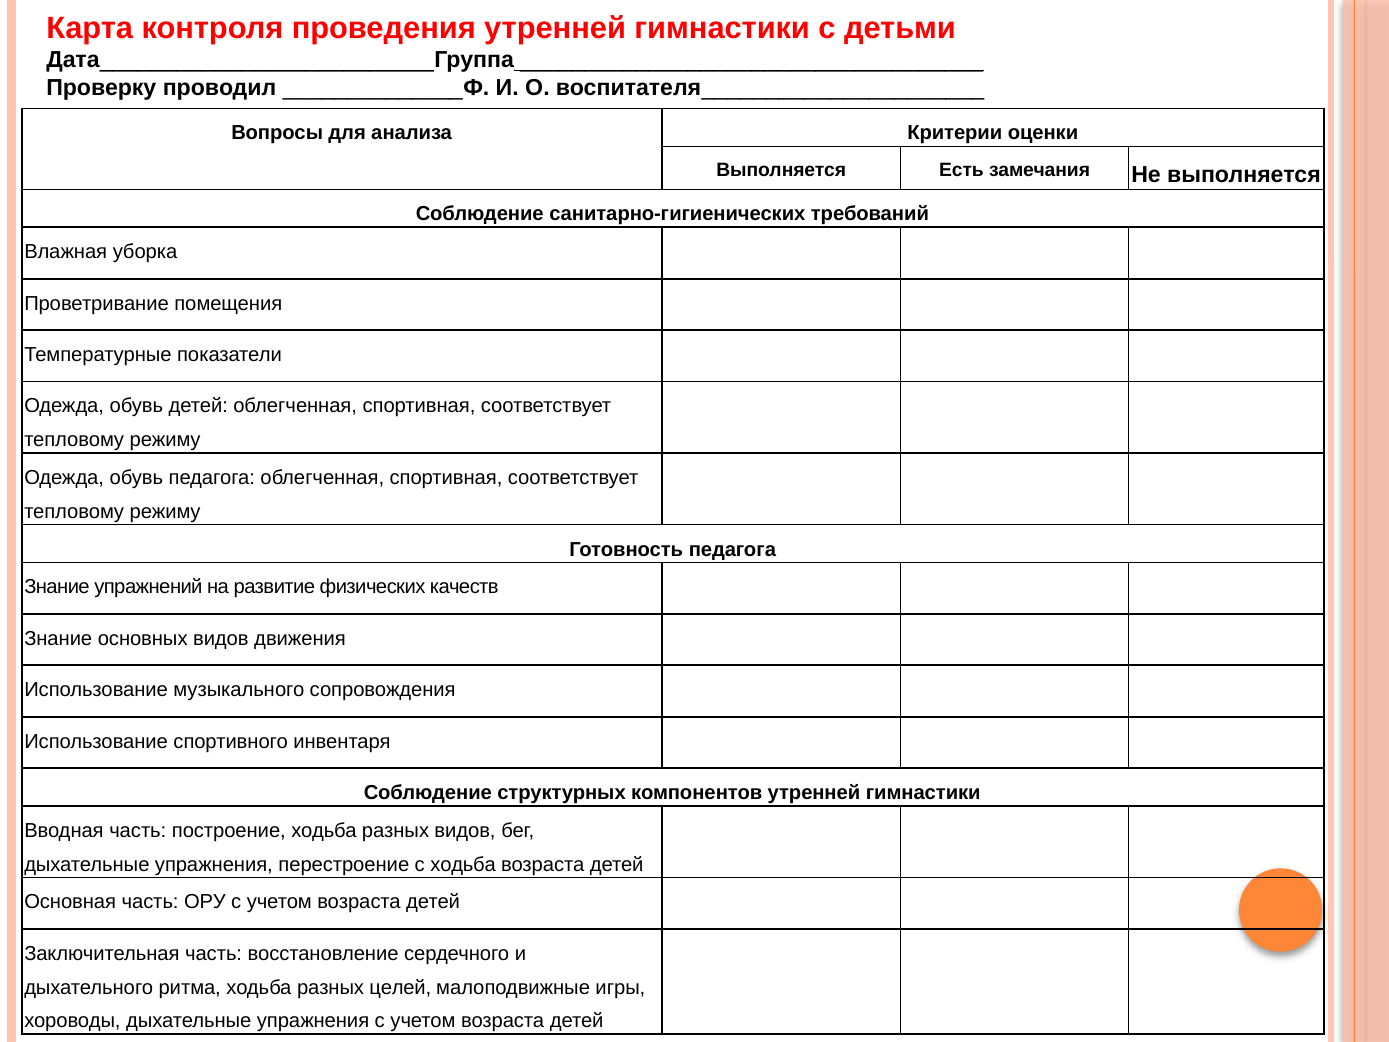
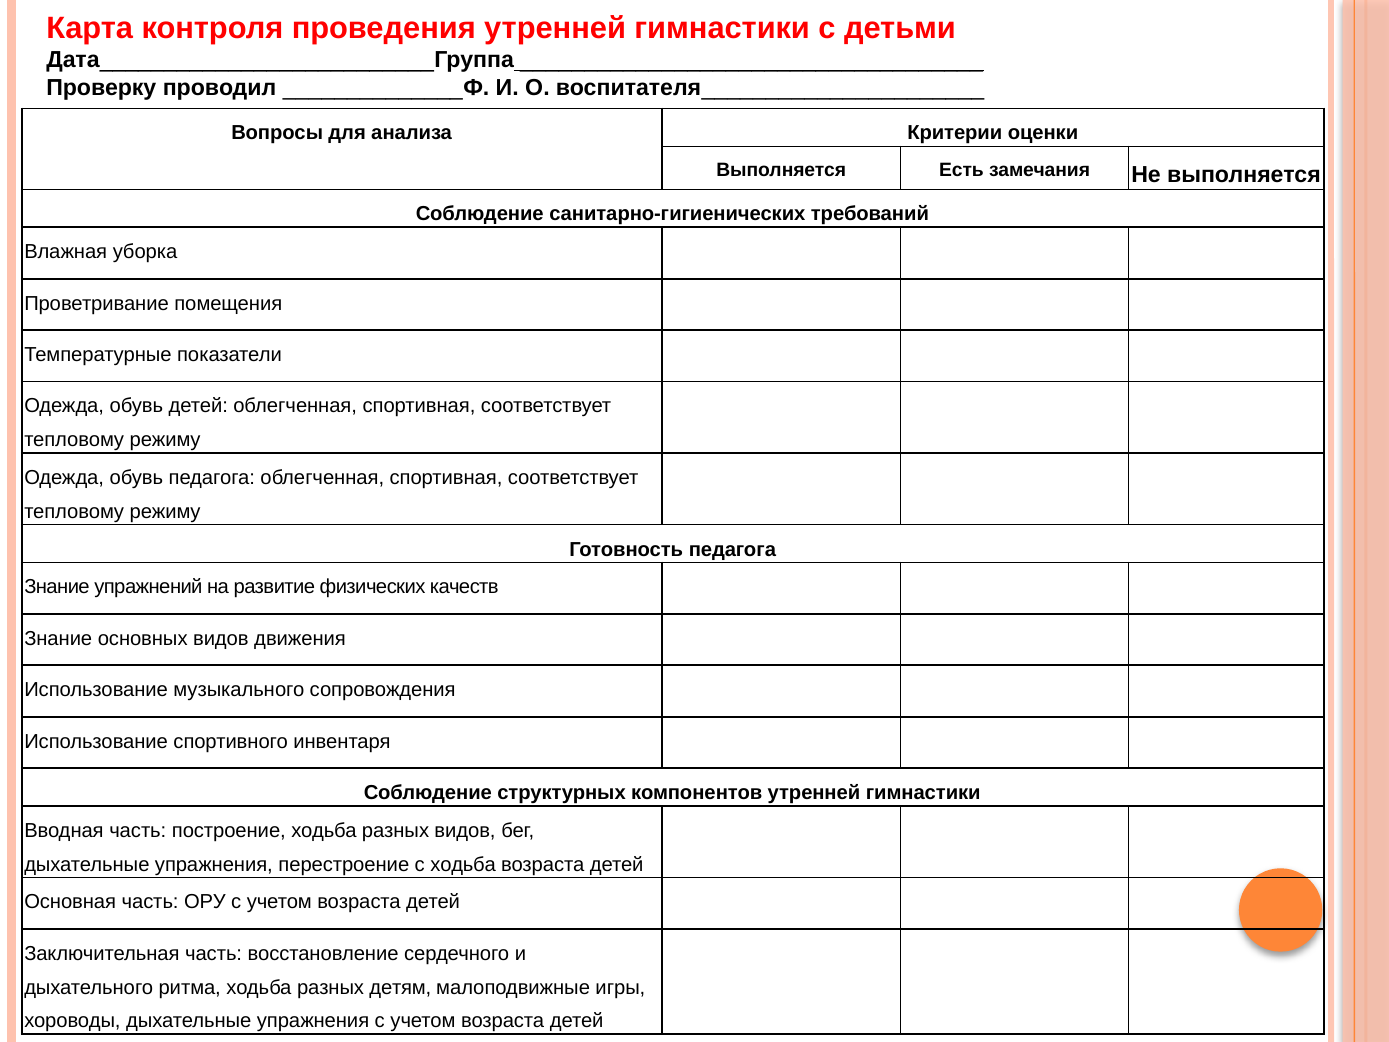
целей: целей -> детям (400, 987)
